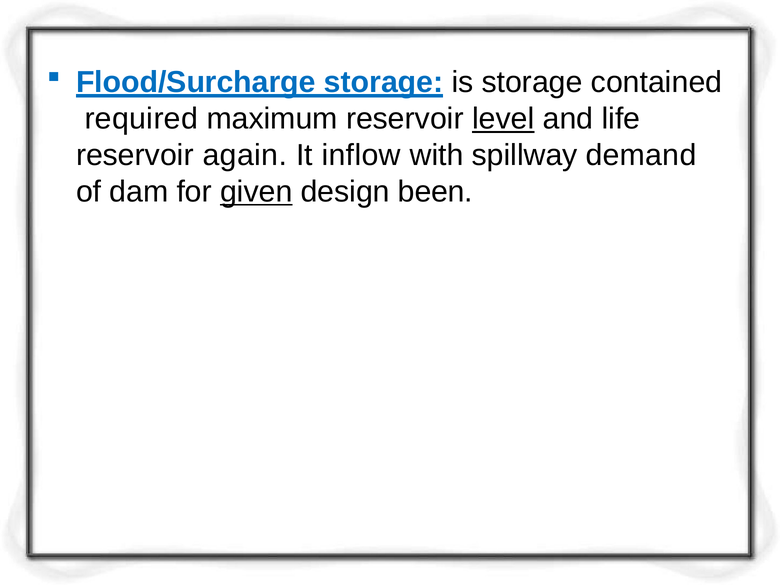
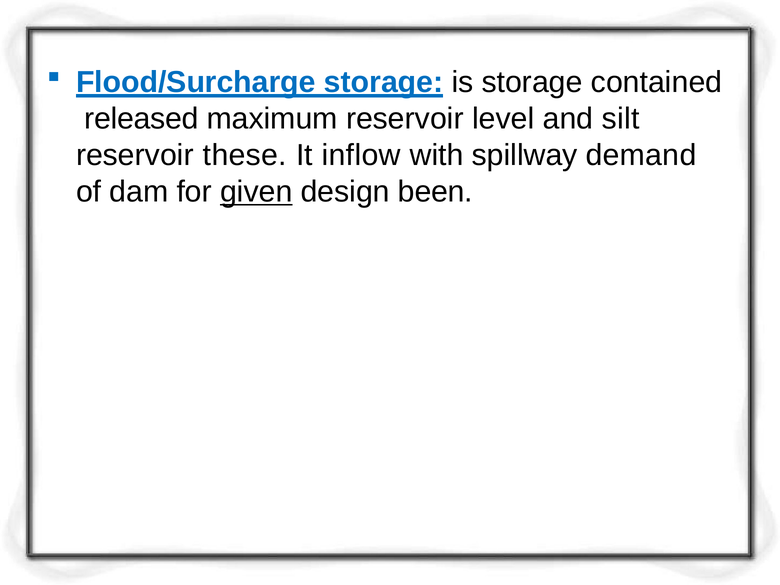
required: required -> released (142, 119)
level underline: present -> none (503, 119)
life: life -> silt (621, 119)
again: again -> these (245, 155)
